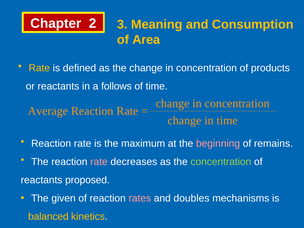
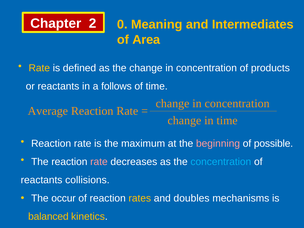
3: 3 -> 0 (122, 24)
Consumption: Consumption -> Intermediates (253, 24)
remains: remains -> possible (274, 144)
concentration colour: light green -> light blue (221, 162)
proposed: proposed -> collisions (87, 180)
given: given -> occur (64, 198)
rates colour: pink -> yellow (140, 198)
